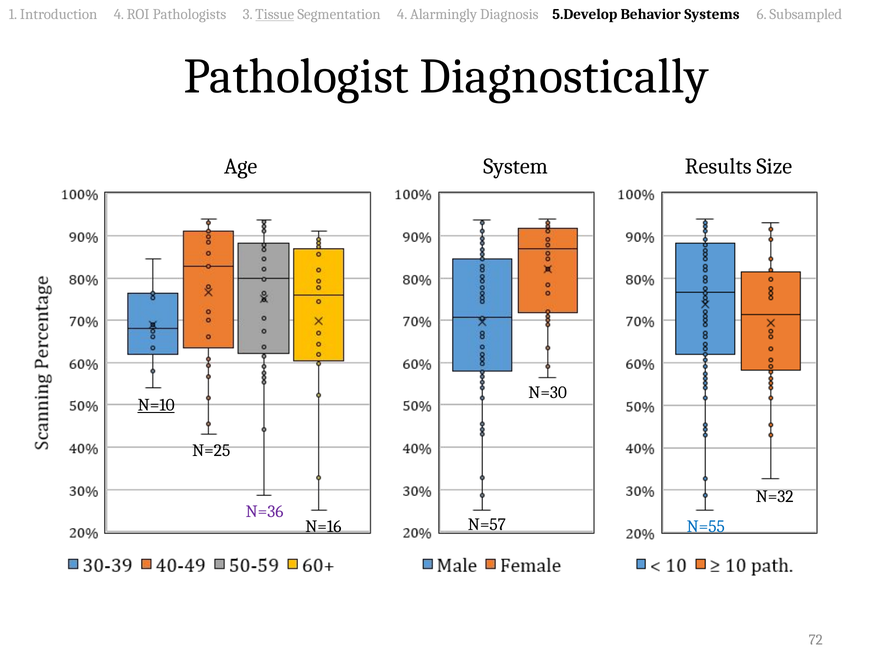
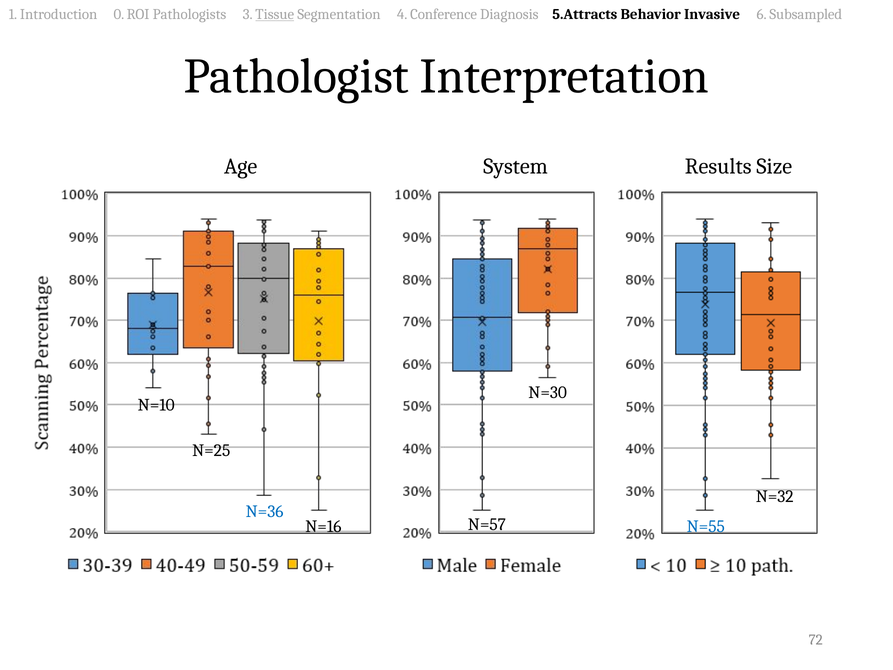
Introduction 4: 4 -> 0 (119, 14)
Alarmingly: Alarmingly -> Conference (444, 14)
5.Develop: 5.Develop -> 5.Attracts (585, 14)
Systems: Systems -> Invasive (712, 14)
Diagnostically: Diagnostically -> Interpretation (564, 76)
N=10 underline: present -> none (156, 405)
N=36 colour: purple -> blue (265, 511)
